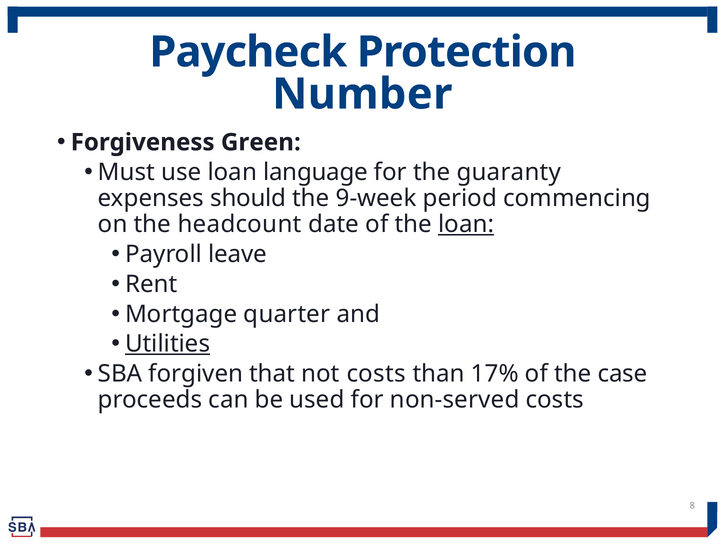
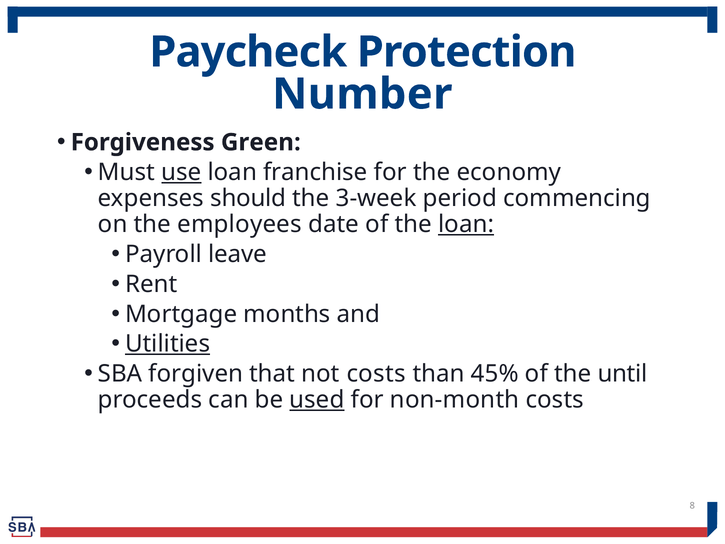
use underline: none -> present (181, 172)
language: language -> franchise (315, 172)
guaranty: guaranty -> economy (509, 172)
9-week: 9-week -> 3-week (376, 198)
headcount: headcount -> employees (240, 224)
quarter: quarter -> months (287, 314)
17%: 17% -> 45% (495, 374)
case: case -> until (623, 374)
used underline: none -> present (317, 400)
non-served: non-served -> non-month (455, 400)
